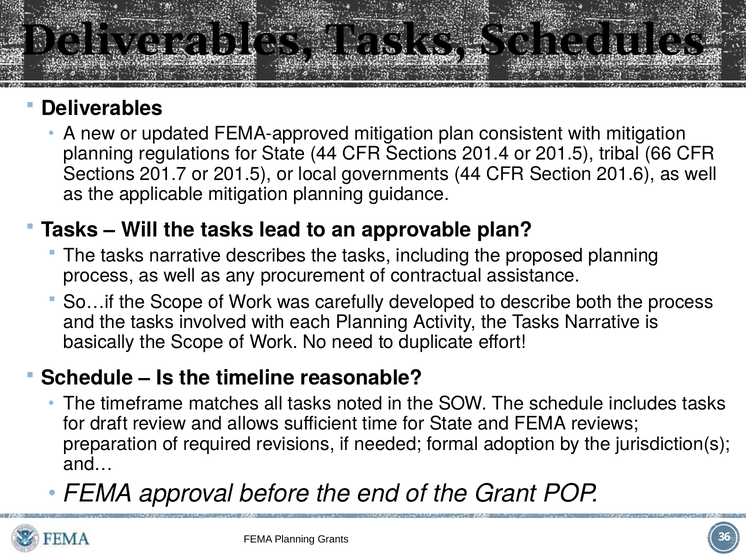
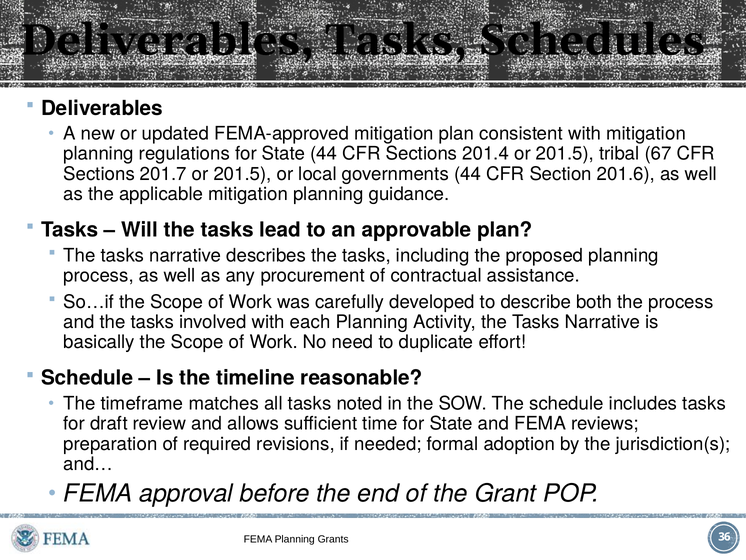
66: 66 -> 67 (658, 154)
